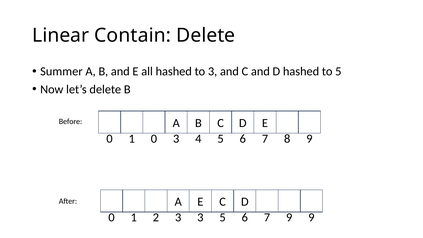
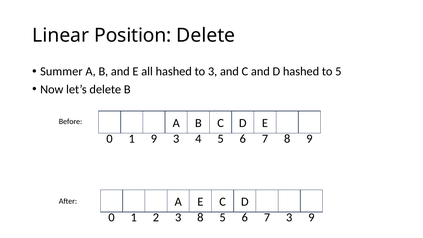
Contain: Contain -> Position (133, 36)
1 0: 0 -> 9 (154, 139)
3 3: 3 -> 8 (200, 218)
7 9: 9 -> 3 (289, 218)
